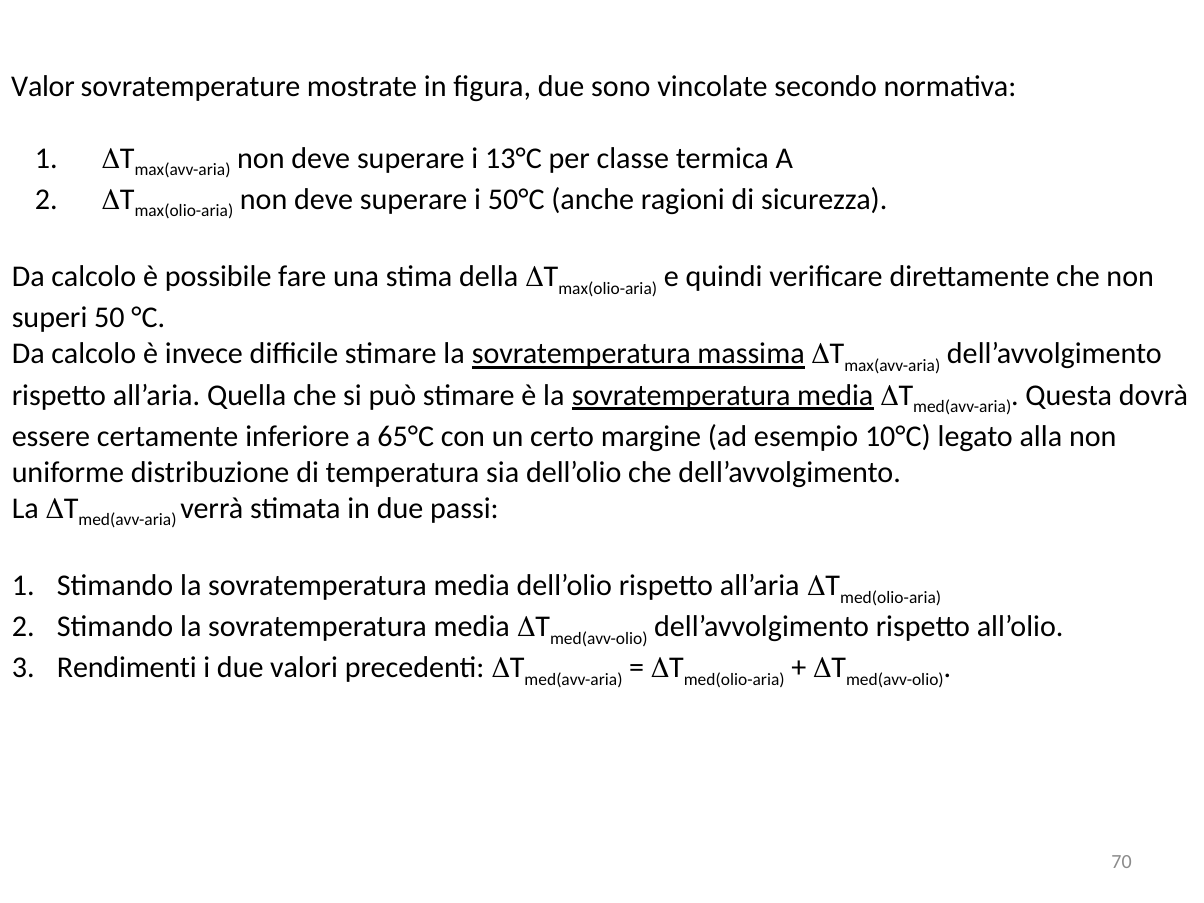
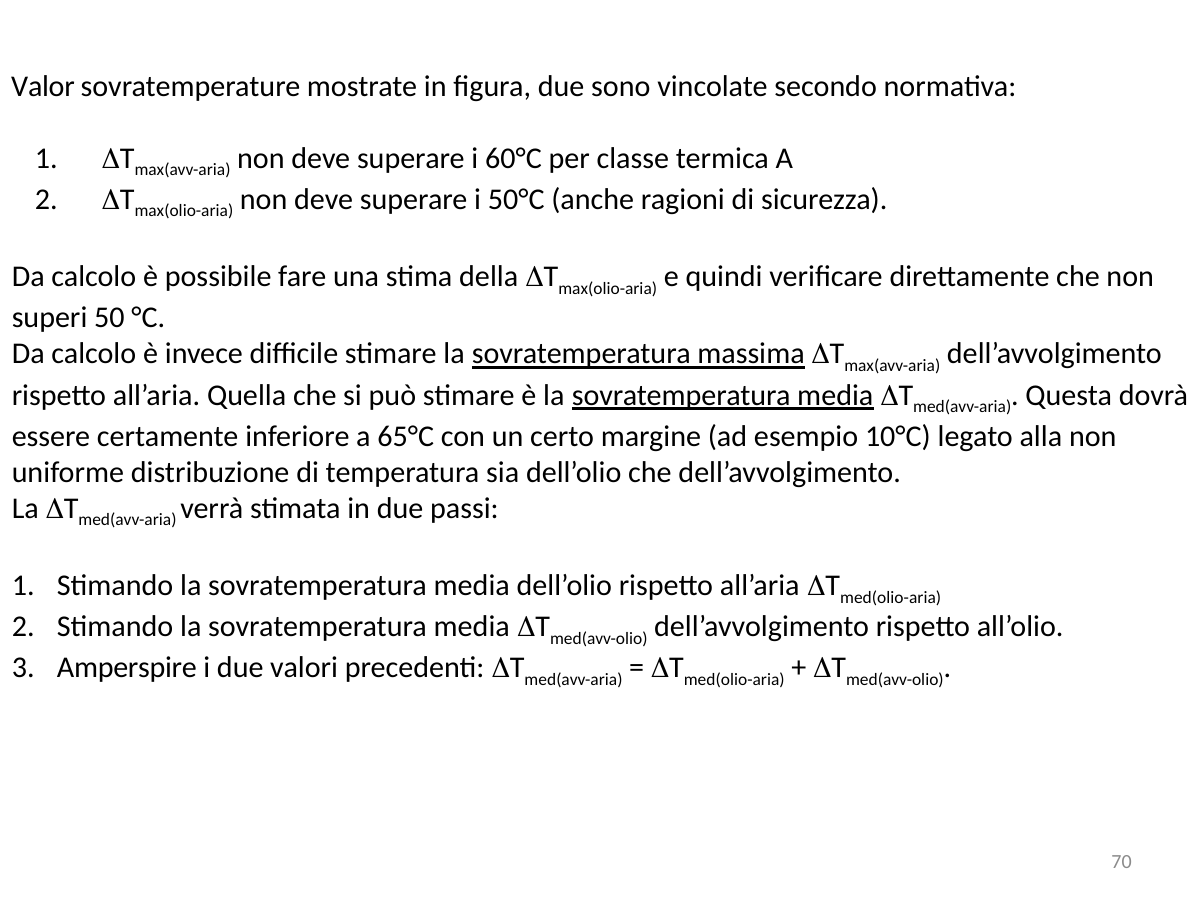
13°C: 13°C -> 60°C (514, 158)
Rendimenti: Rendimenti -> Amperspire (127, 668)
